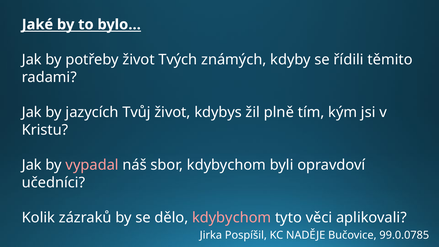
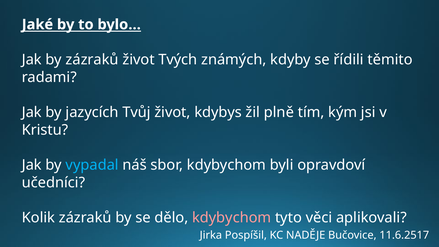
by potřeby: potřeby -> zázraků (92, 60)
vypadal colour: pink -> light blue (92, 165)
99.0.0785: 99.0.0785 -> 11.6.2517 (404, 235)
